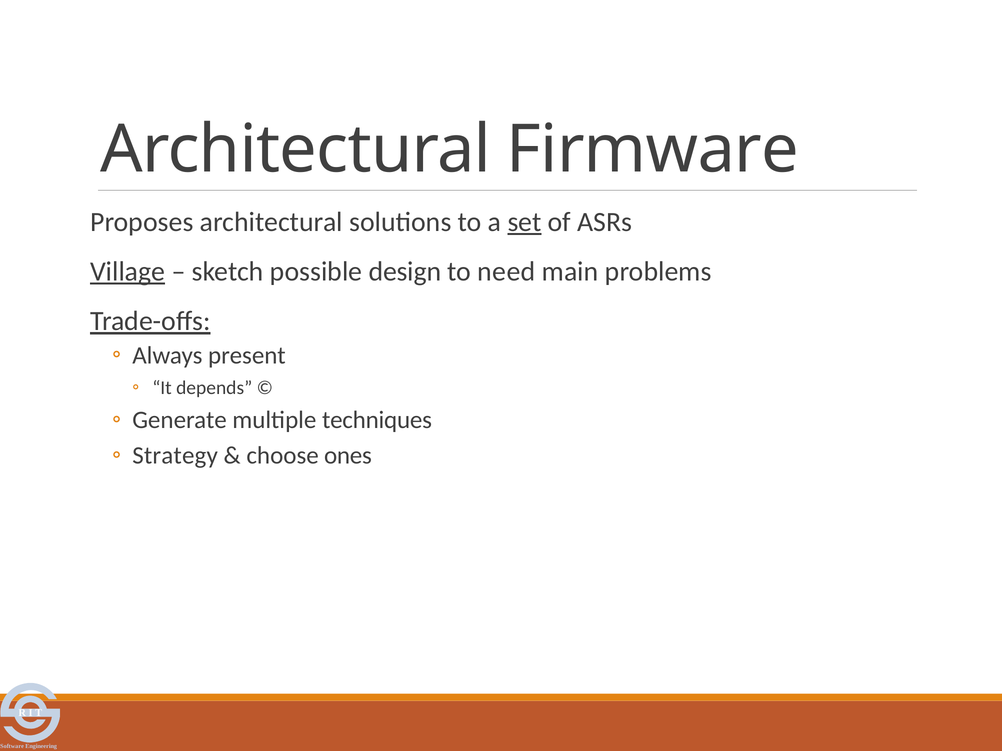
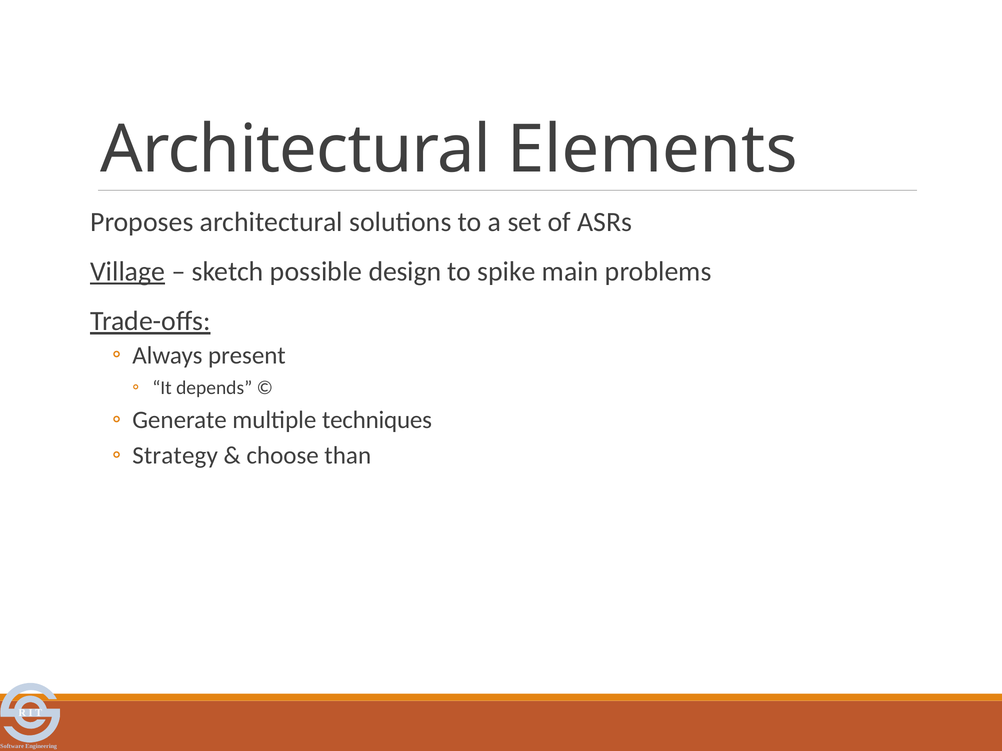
Firmware: Firmware -> Elements (652, 150)
set underline: present -> none (524, 222)
need: need -> spike (507, 272)
ones: ones -> than (348, 456)
